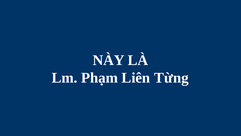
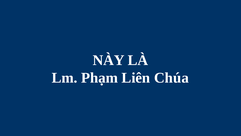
Từng: Từng -> Chúa (171, 78)
